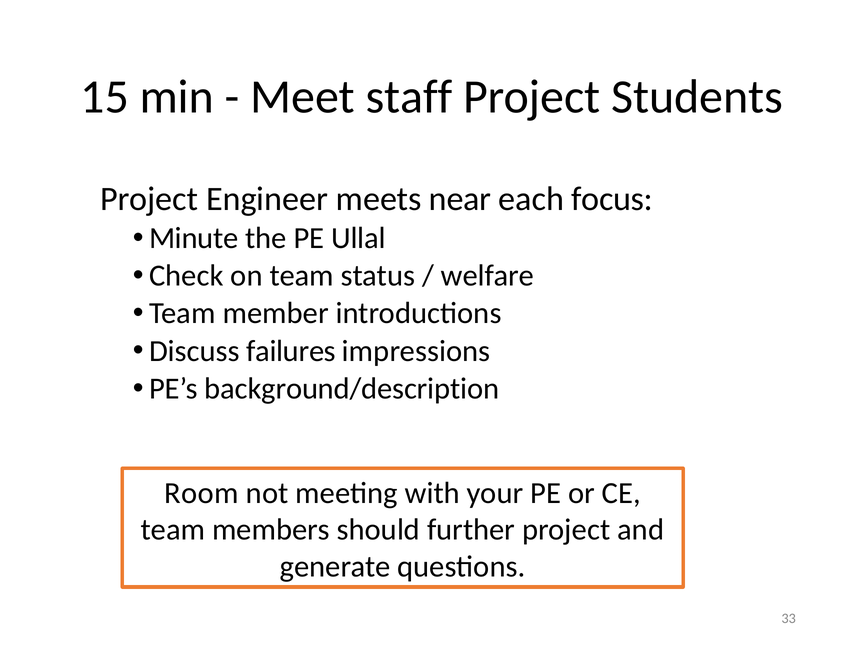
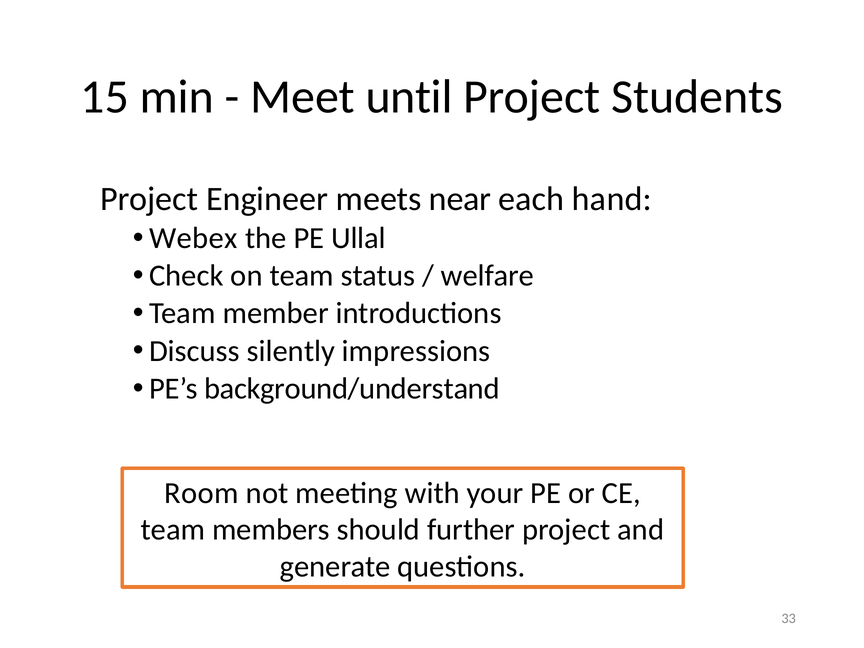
staff: staff -> until (409, 97)
focus: focus -> hand (612, 199)
Minute: Minute -> Webex (193, 238)
failures: failures -> silently (291, 351)
background/description: background/description -> background/understand (352, 389)
